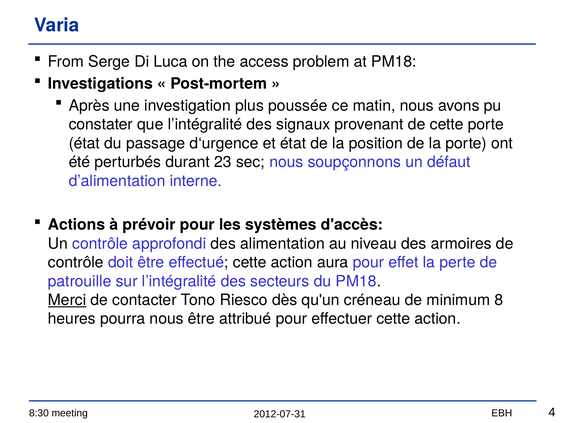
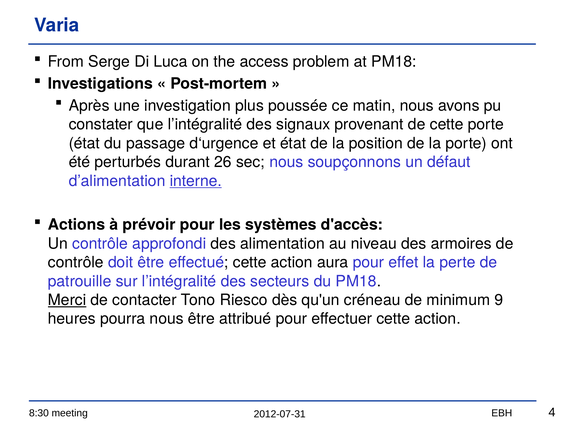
23: 23 -> 26 (223, 162)
interne underline: none -> present (196, 181)
8: 8 -> 9 (499, 300)
